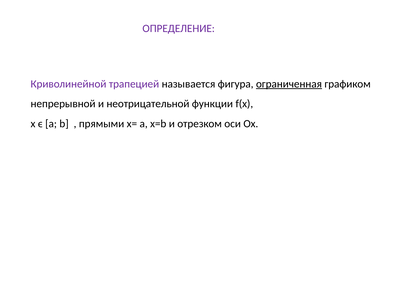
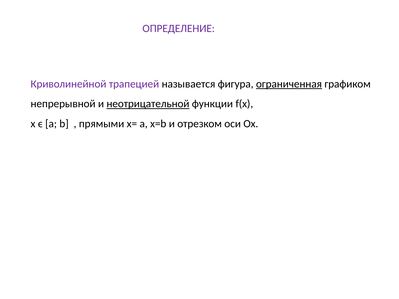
неотрицательной underline: none -> present (148, 104)
